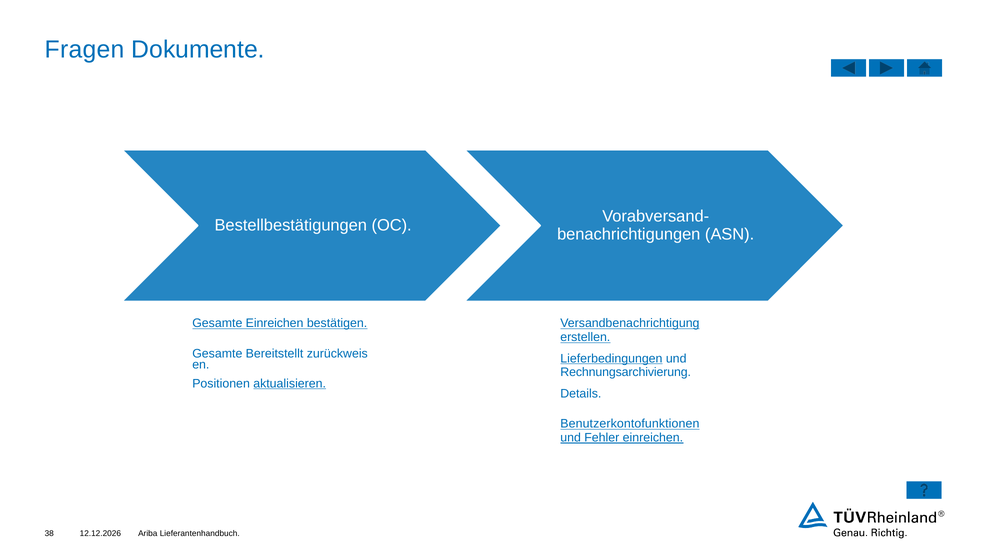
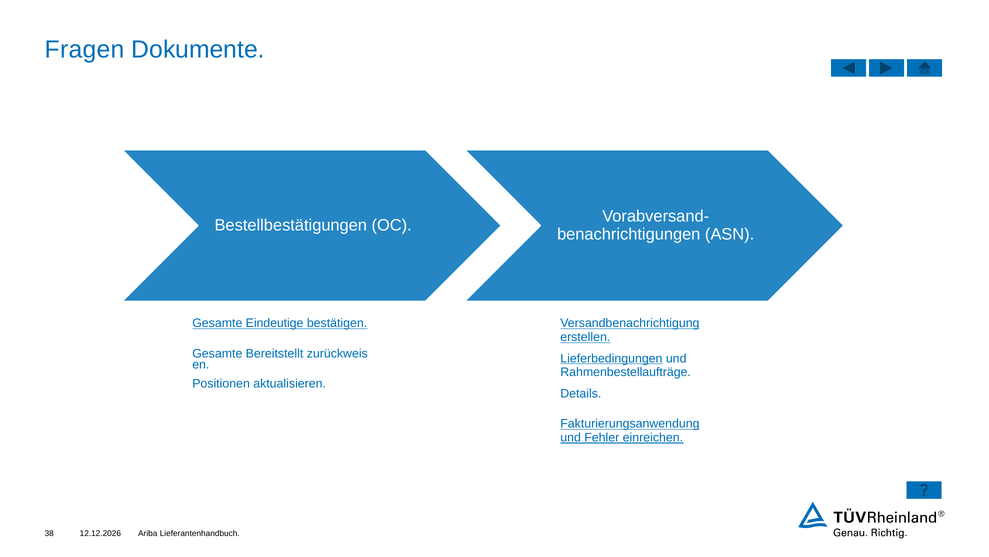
Gesamte Einreichen: Einreichen -> Eindeutige (275, 323)
Rechnungsarchivierung: Rechnungsarchivierung -> Rahmenbestellaufträge (626, 372)
aktualisieren underline: present -> none (290, 383)
Benutzerkontofunktionen: Benutzerkontofunktionen -> Fakturierungsanwendung (630, 423)
